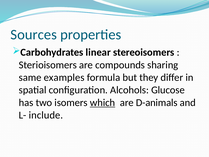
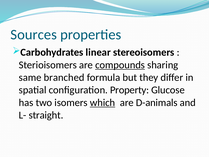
compounds underline: none -> present (120, 65)
examples: examples -> branched (64, 77)
Alcohols: Alcohols -> Property (130, 90)
include: include -> straight (46, 115)
